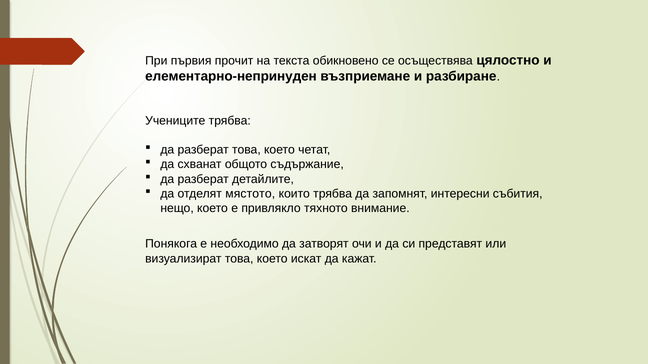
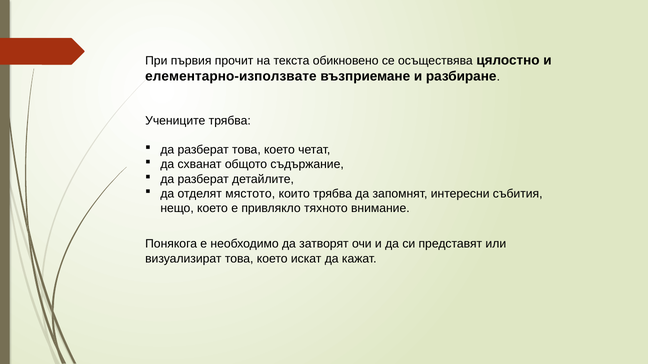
елементарно-непринуден: елементарно-непринуден -> елементарно-използвате (231, 76)
